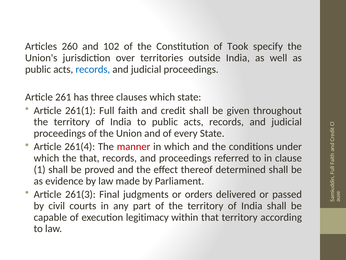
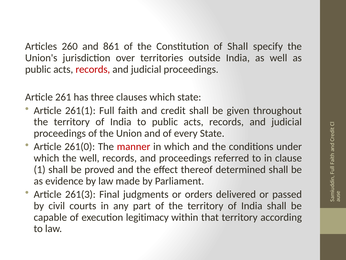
102: 102 -> 861 (111, 46)
of Took: Took -> Shall (238, 46)
records colour: blue -> red (93, 69)
261(4: 261(4 -> 261(0 (80, 146)
the that: that -> well (89, 158)
